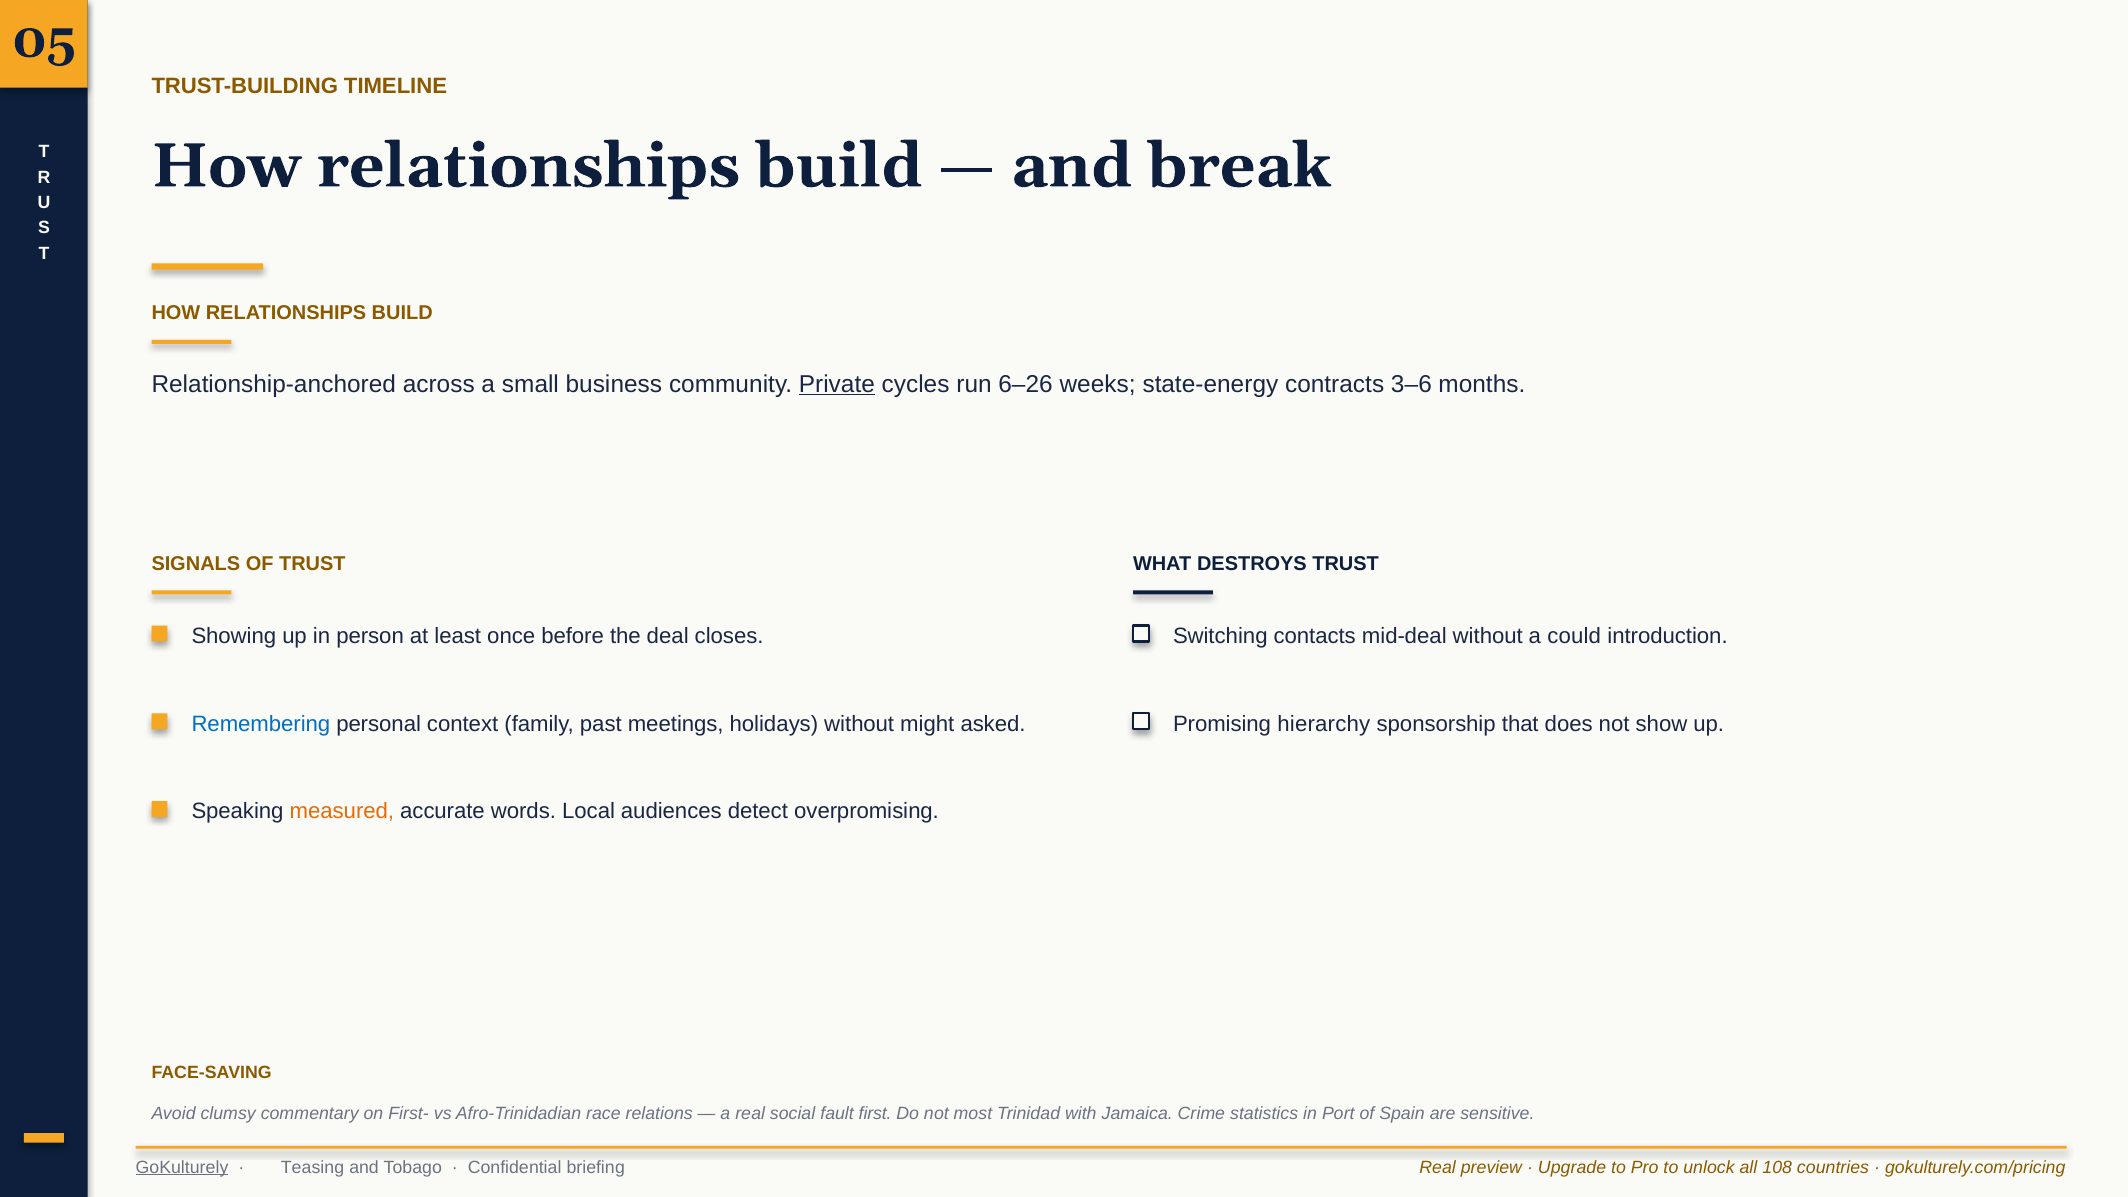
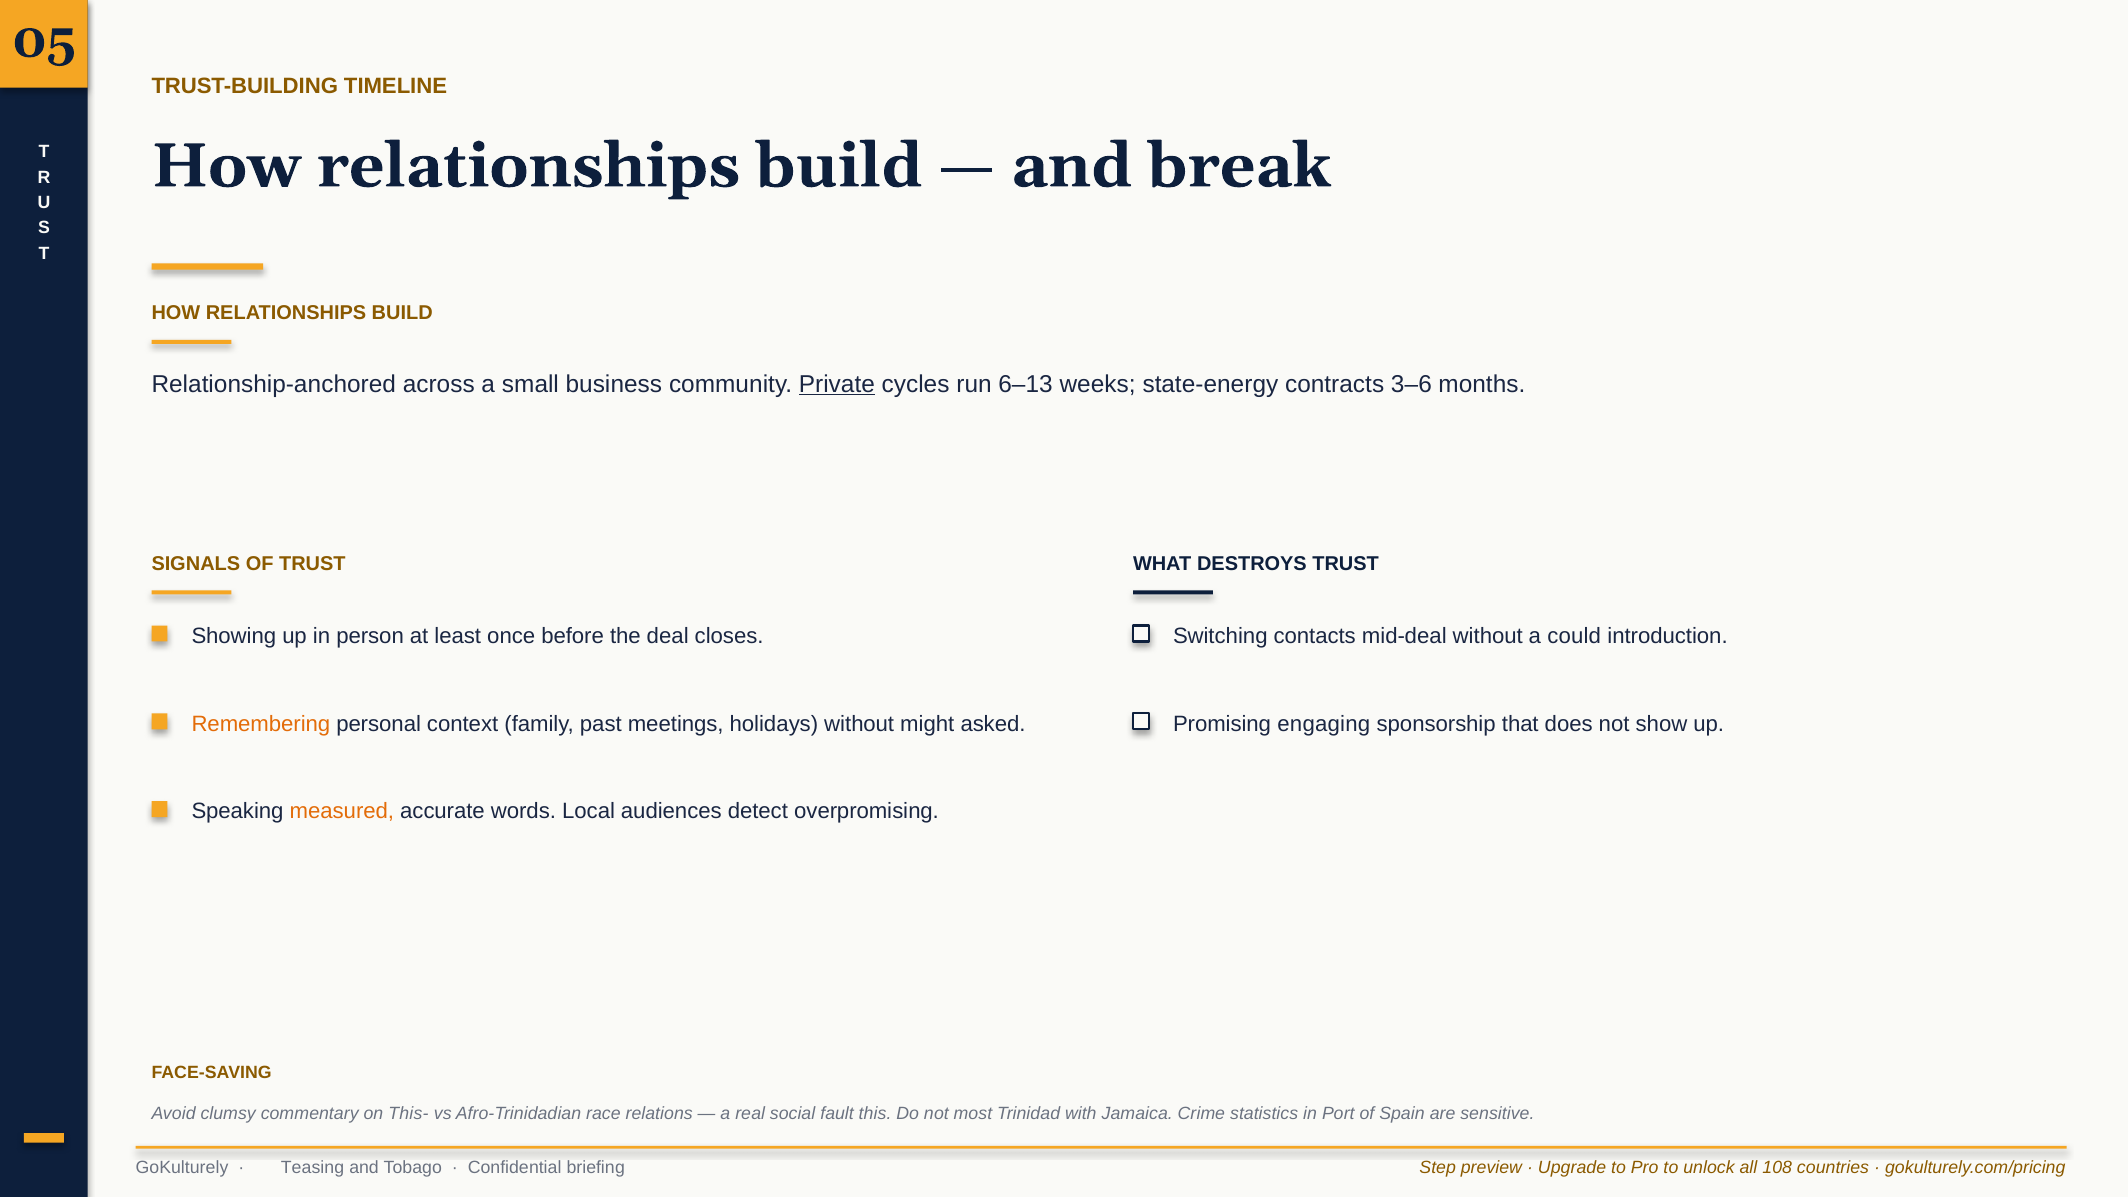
6–26: 6–26 -> 6–13 (1026, 384)
Remembering colour: blue -> orange (261, 724)
hierarchy: hierarchy -> engaging (1324, 724)
First-: First- -> This- (408, 1114)
first: first -> this (875, 1114)
GoKulturely underline: present -> none (182, 1167)
Real: Real -> Step (1438, 1167)
